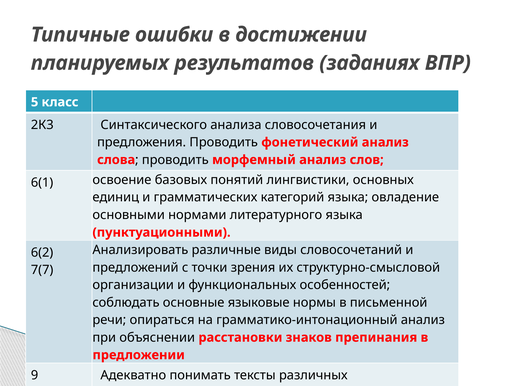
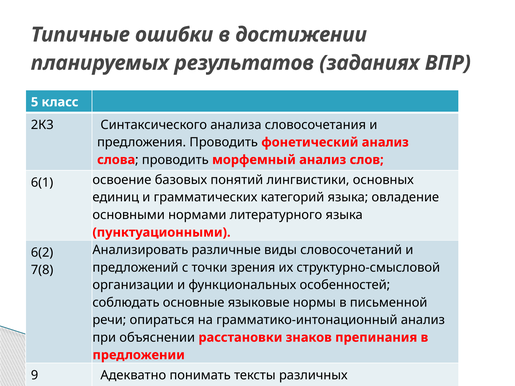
7(7: 7(7 -> 7(8 (42, 270)
